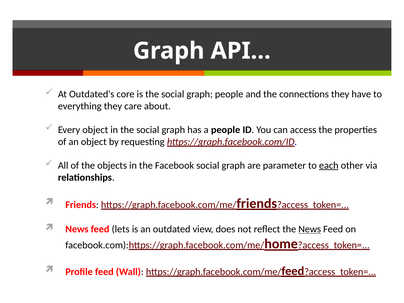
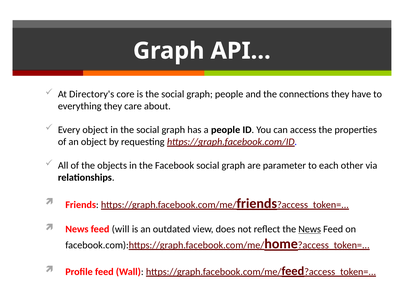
Outdated's: Outdated's -> Directory's (92, 94)
each underline: present -> none (329, 165)
lets: lets -> will (121, 229)
